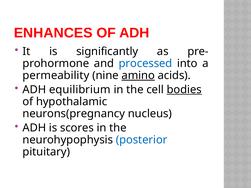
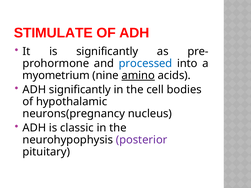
ENHANCES: ENHANCES -> STIMULATE (53, 33)
permeability: permeability -> myometrium (56, 76)
ADH equilibrium: equilibrium -> significantly (80, 90)
bodies underline: present -> none (184, 90)
scores: scores -> classic (77, 128)
posterior colour: blue -> purple (142, 140)
